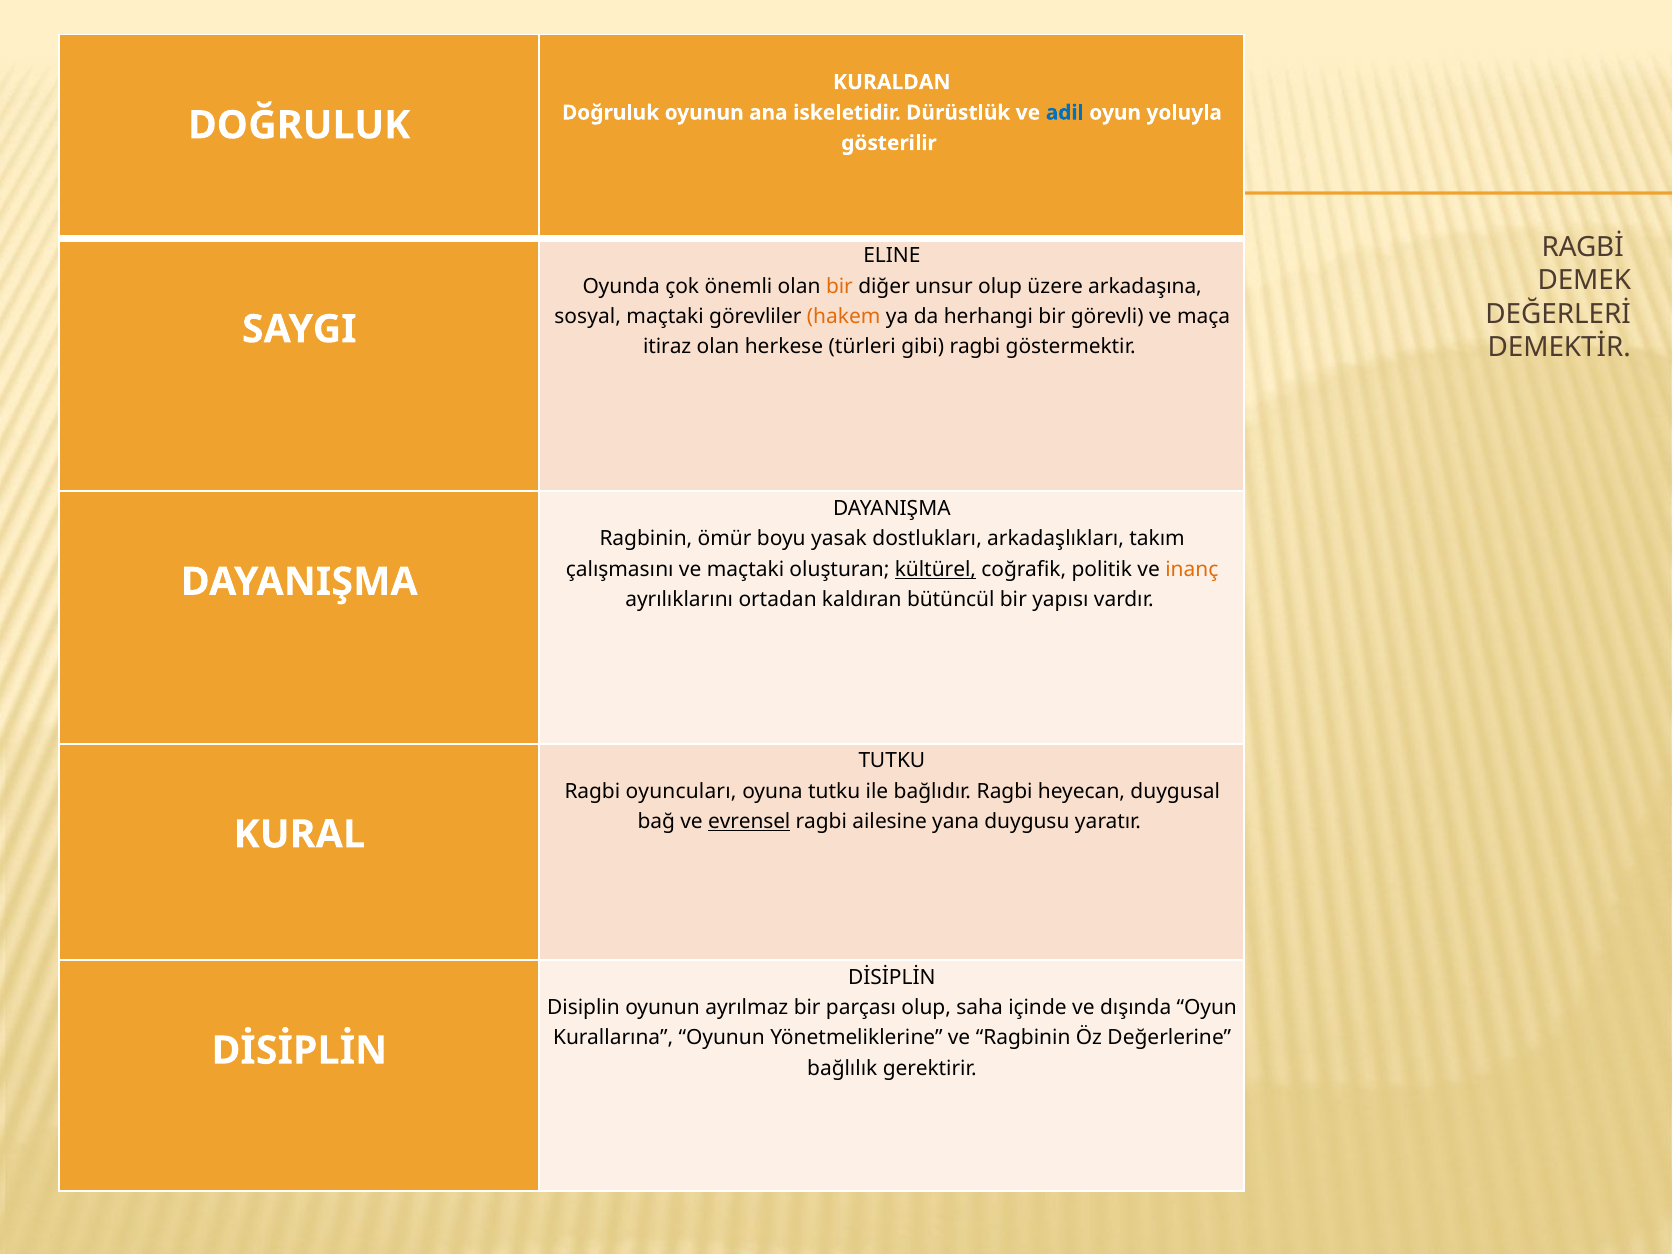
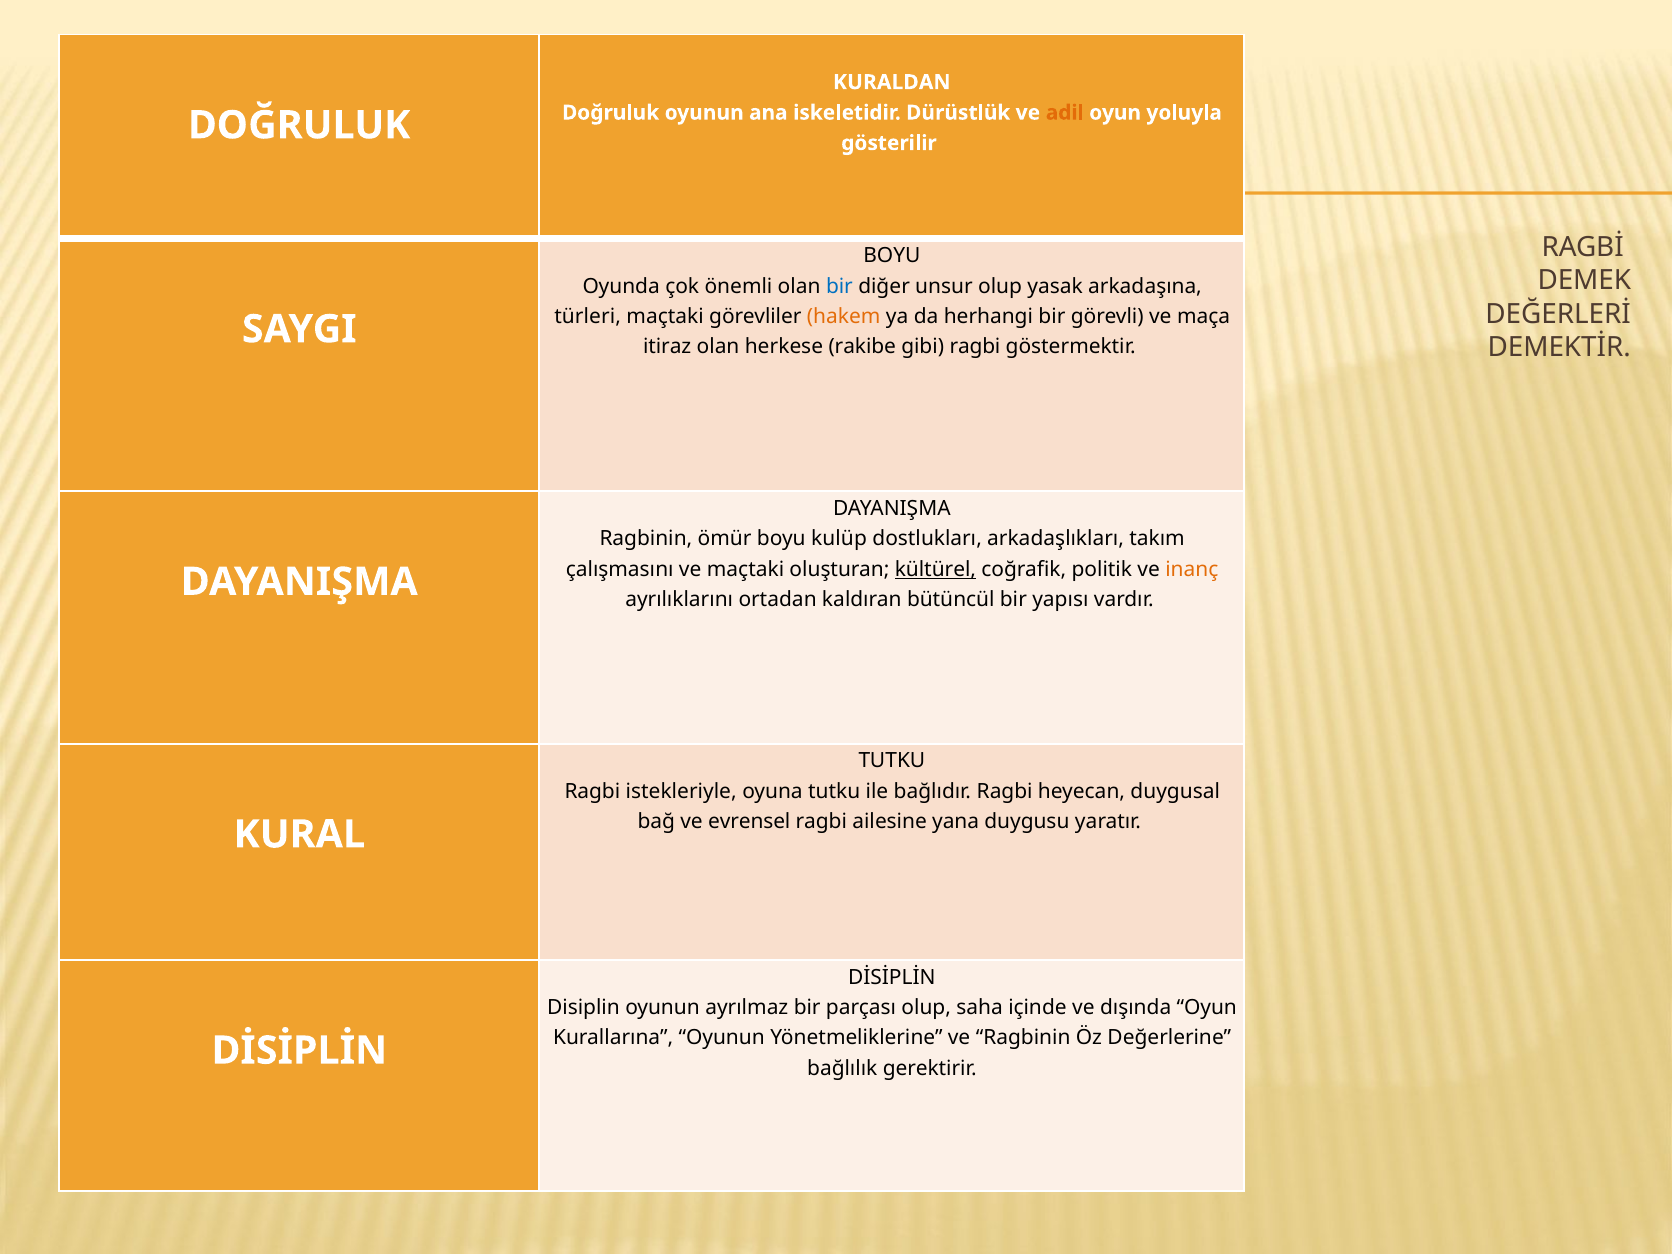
adil colour: blue -> orange (1065, 113)
ELINE: ELINE -> BOYU (892, 256)
bir colour: orange -> blue (839, 286)
üzere: üzere -> yasak (1055, 286)
sosyal: sosyal -> türleri (588, 317)
türleri: türleri -> rakibe (862, 347)
yasak: yasak -> kulüp (839, 539)
oyuncuları: oyuncuları -> istekleriyle (681, 791)
evrensel underline: present -> none (749, 822)
